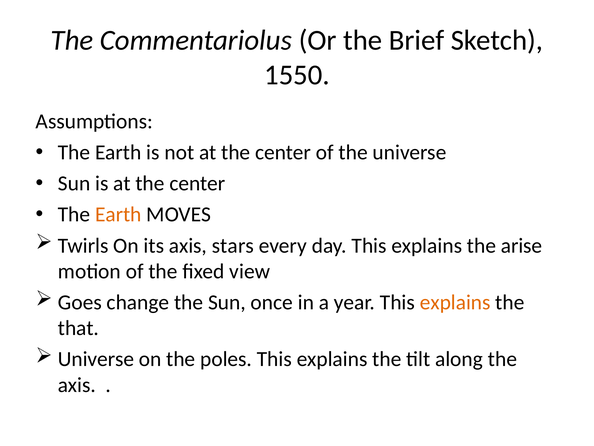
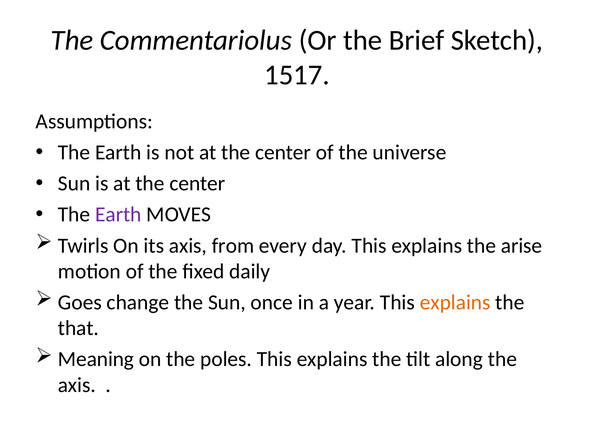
1550: 1550 -> 1517 (297, 75)
Earth colour: orange -> purple (118, 214)
stars: stars -> from (233, 245)
view: view -> daily (250, 271)
Universe: Universe -> Meaning (96, 359)
